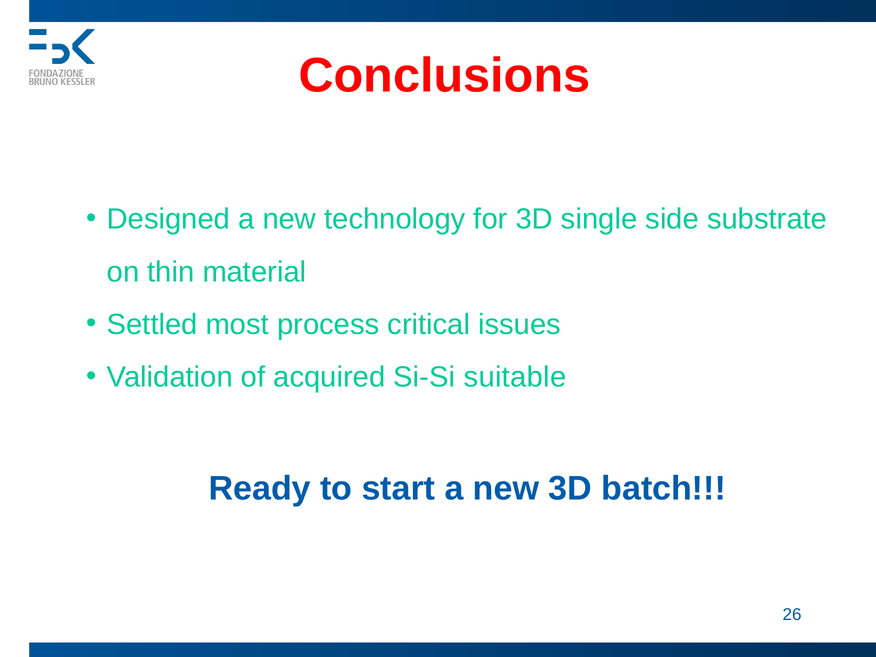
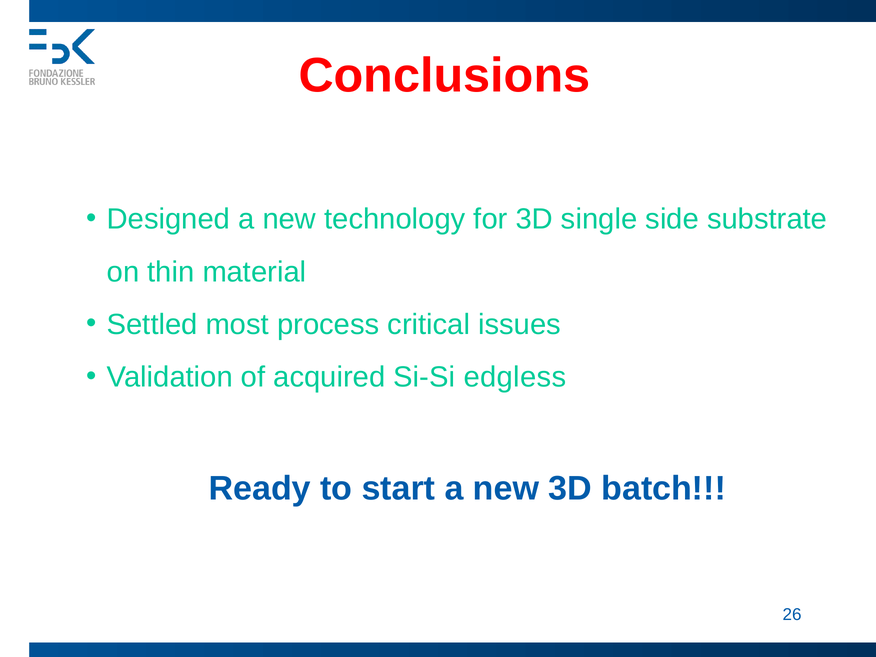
suitable: suitable -> edgless (515, 377)
